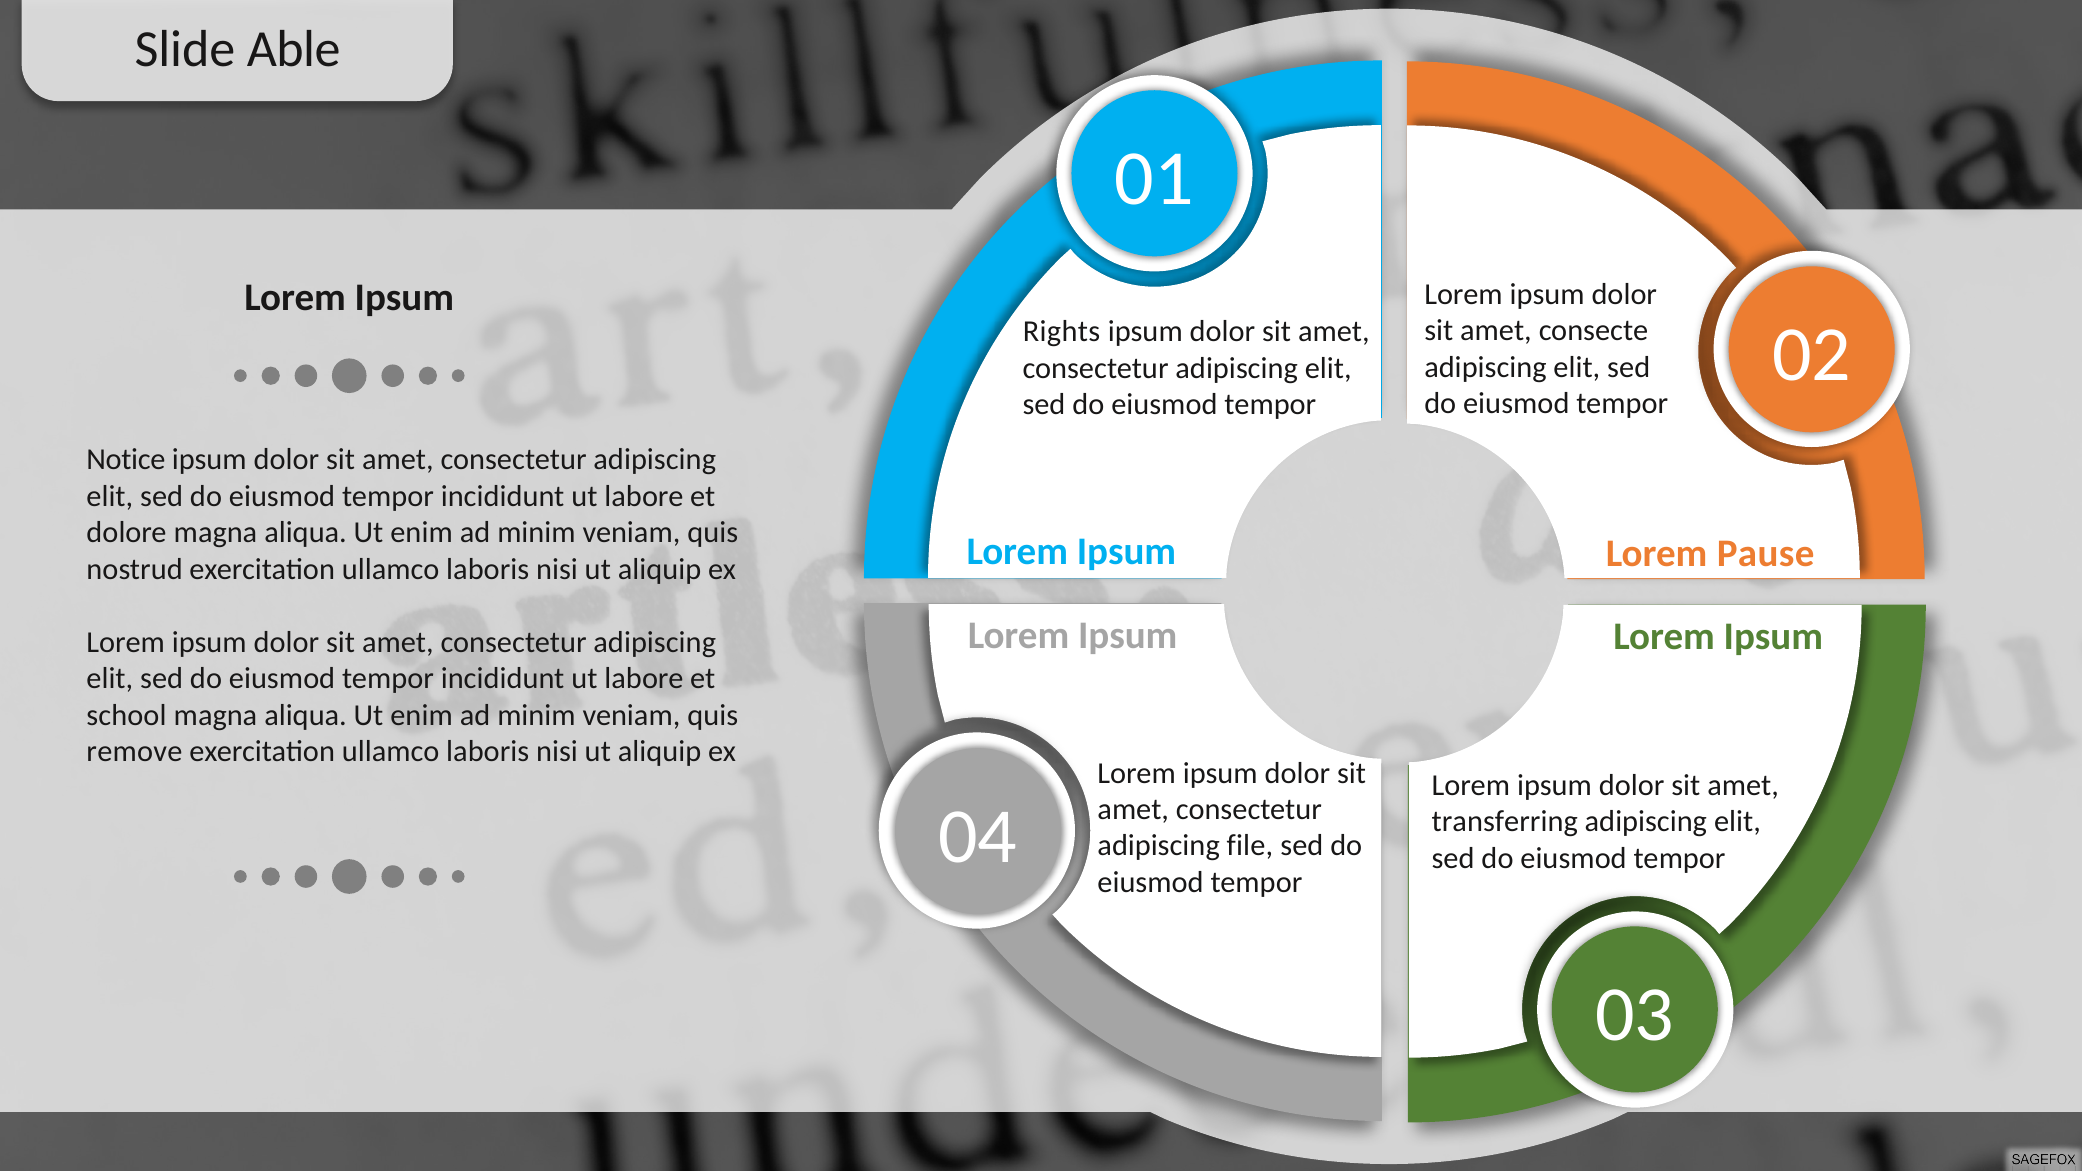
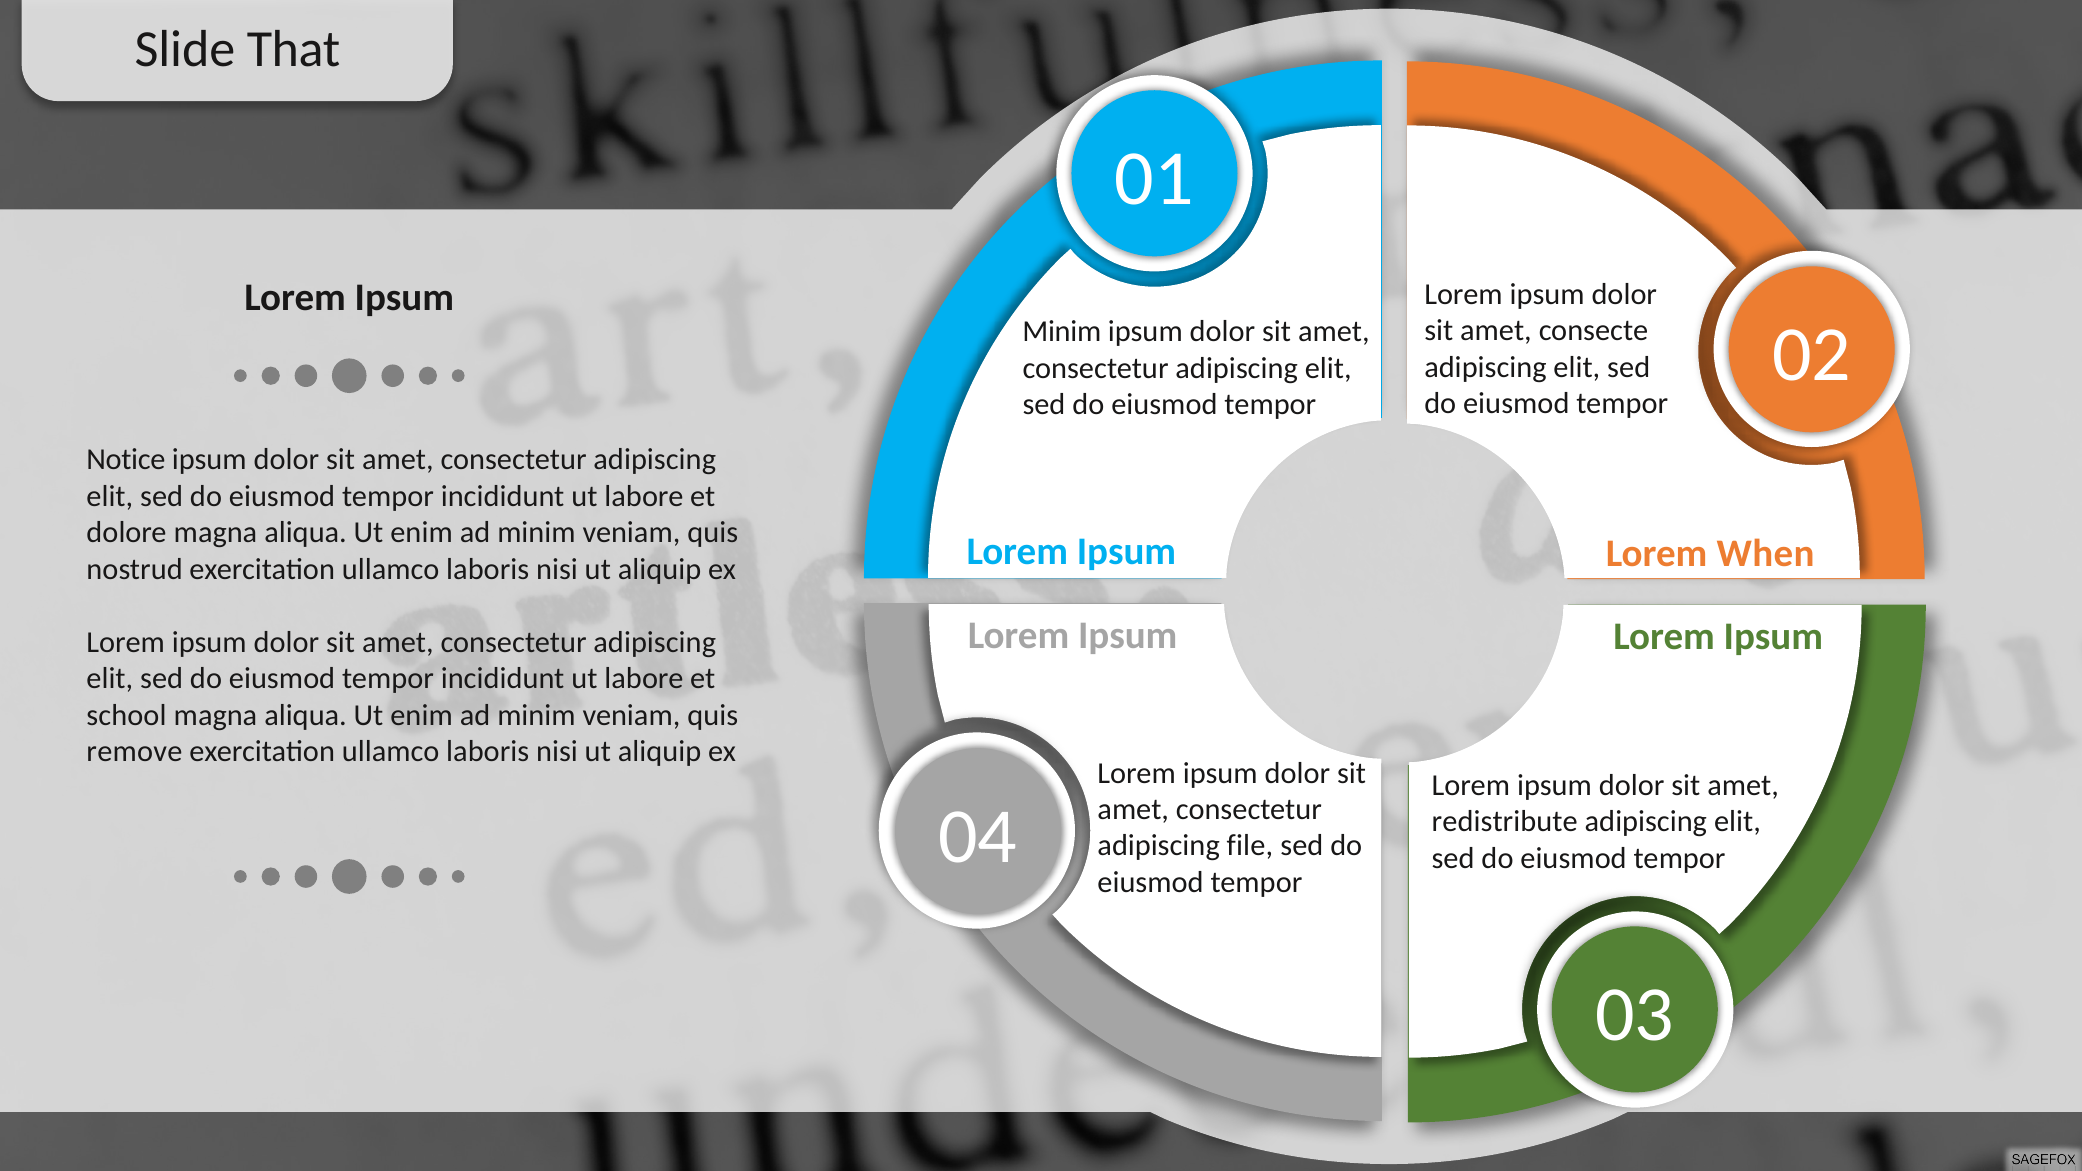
Able: Able -> That (294, 49)
Rights: Rights -> Minim (1062, 332)
Pause: Pause -> When (1766, 554)
transferring: transferring -> redistribute (1505, 822)
